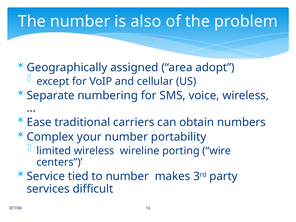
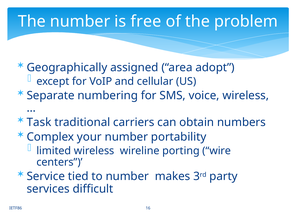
also: also -> free (146, 21)
Ease: Ease -> Task (39, 122)
